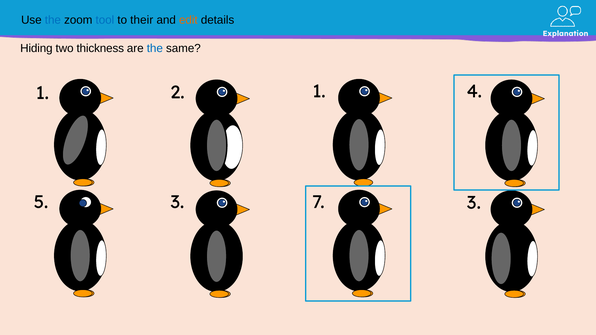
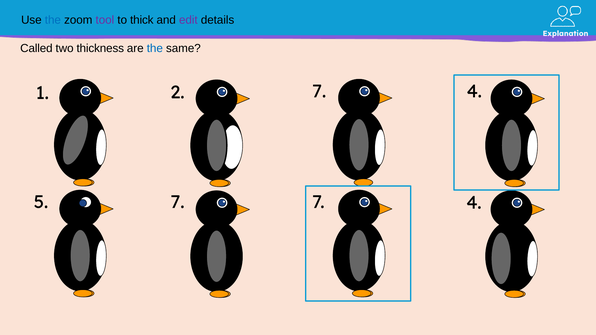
tool colour: blue -> purple (105, 20)
their: their -> thick (142, 20)
edit colour: orange -> purple (188, 20)
Hiding: Hiding -> Called (36, 48)
2 1: 1 -> 7 (319, 91)
5 3: 3 -> 7 (178, 202)
3: 3 -> 4 (474, 203)
